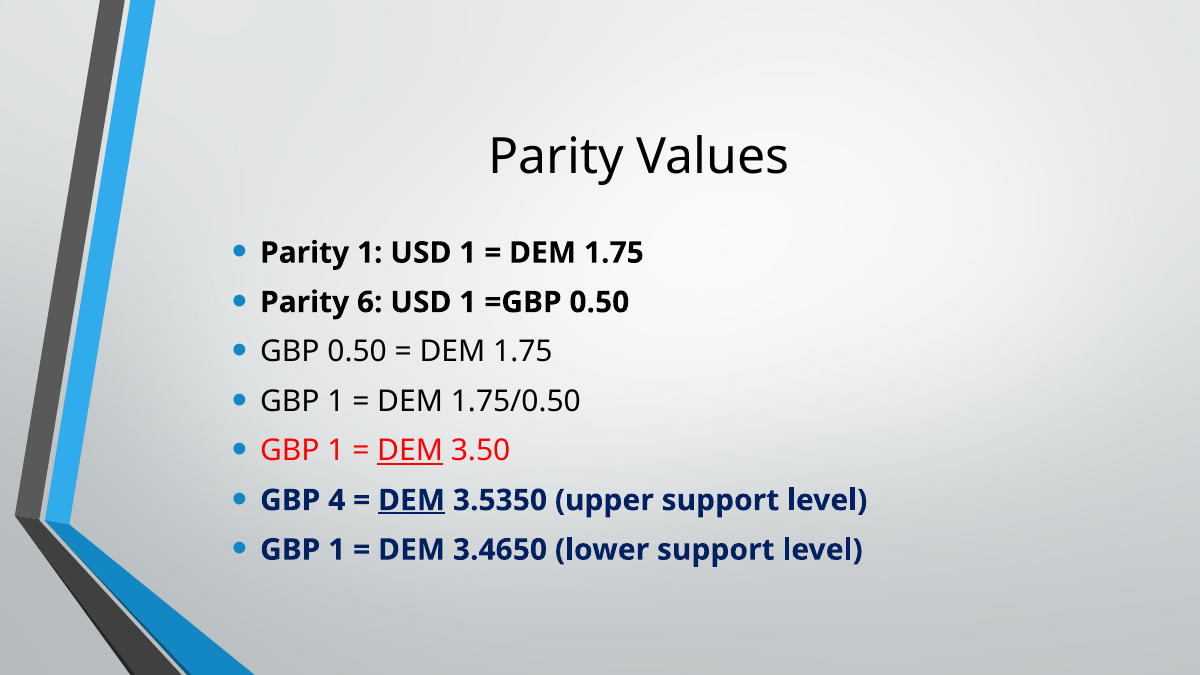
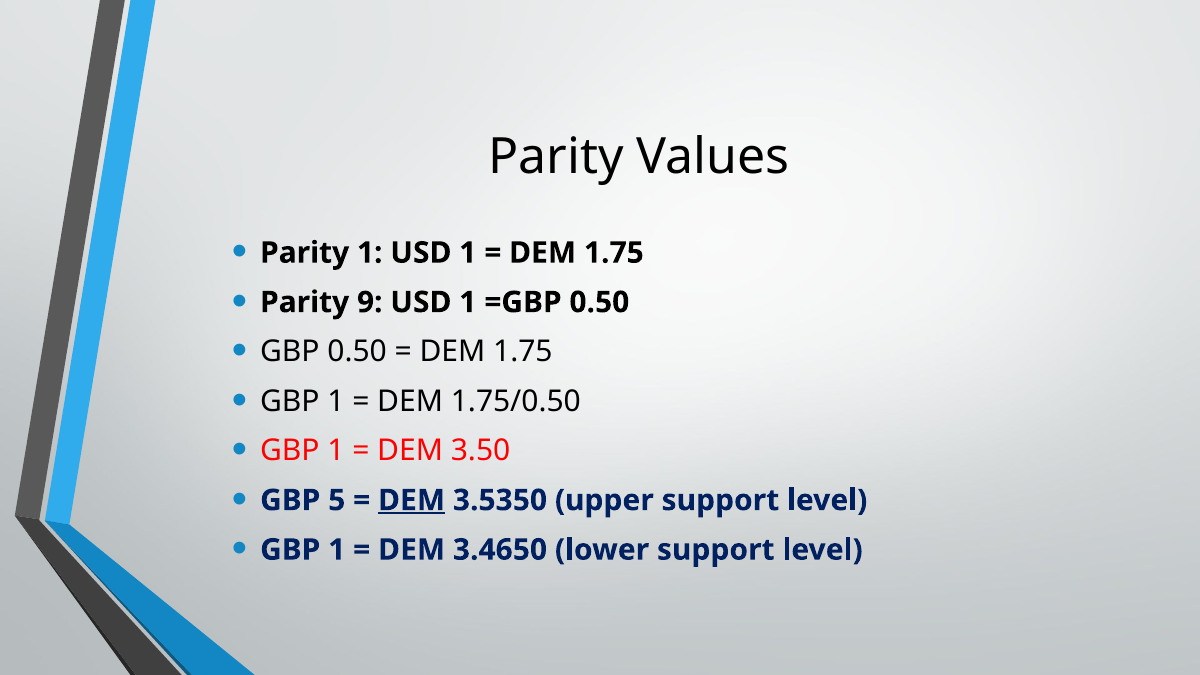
6: 6 -> 9 (370, 302)
DEM underline: present -> none (410, 451)
4: 4 -> 5 (337, 500)
